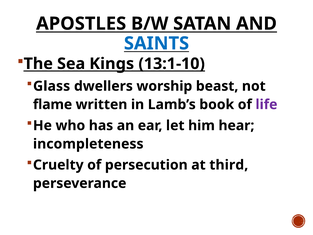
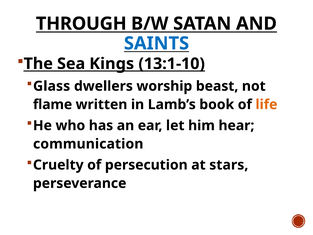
APOSTLES: APOSTLES -> THROUGH (81, 24)
life colour: purple -> orange (266, 104)
incompleteness: incompleteness -> communication (88, 144)
third: third -> stars (229, 165)
